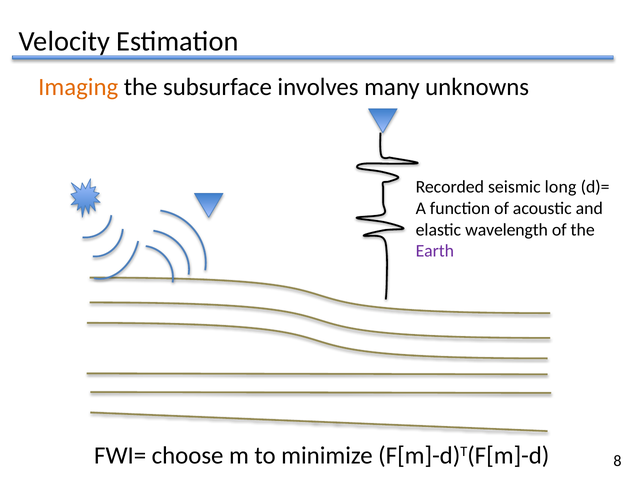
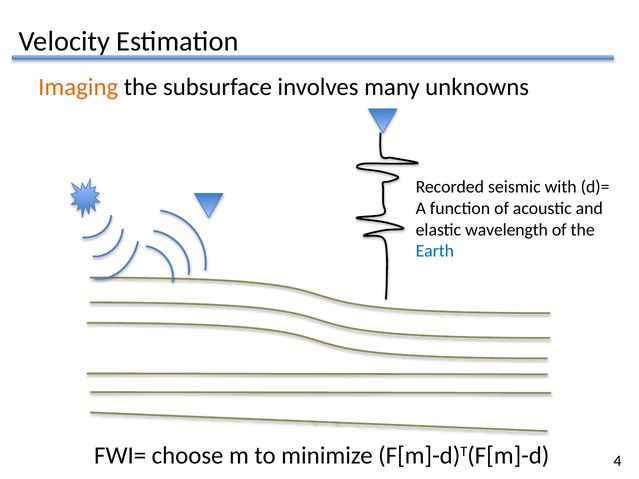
long: long -> with (561, 187)
Earth colour: purple -> blue (435, 251)
8: 8 -> 4 (618, 461)
